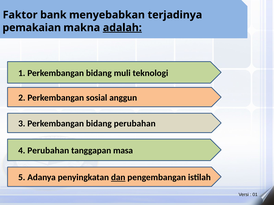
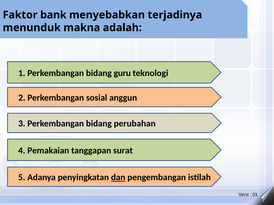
pemakaian: pemakaian -> menunduk (32, 28)
adalah underline: present -> none (122, 28)
muli: muli -> guru (122, 73)
4 Perubahan: Perubahan -> Pemakaian (48, 151)
masa: masa -> surat (123, 151)
